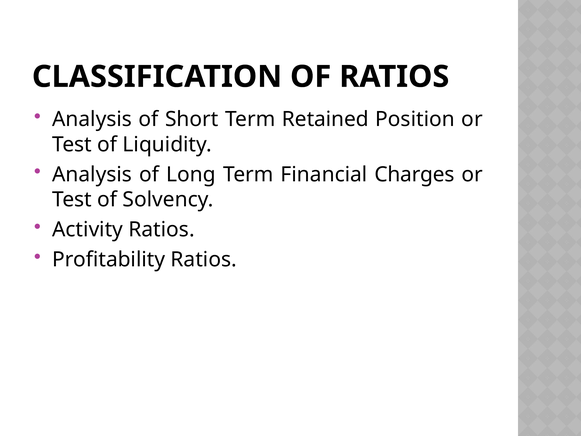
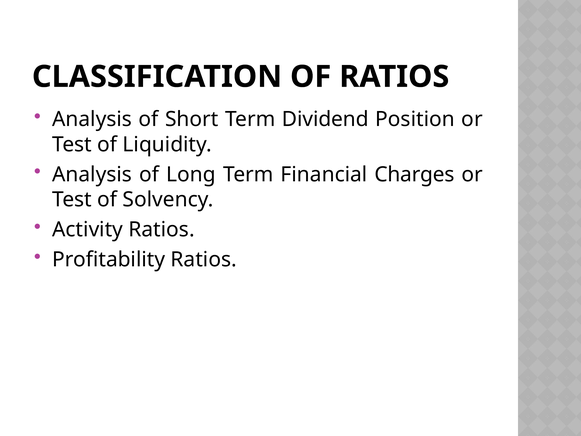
Retained: Retained -> Dividend (325, 119)
